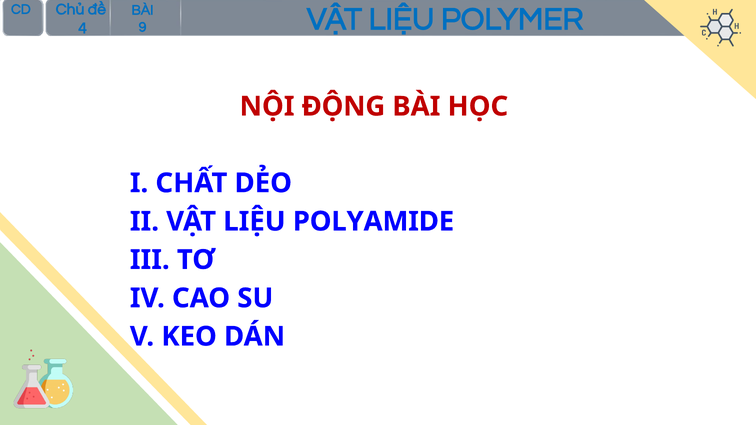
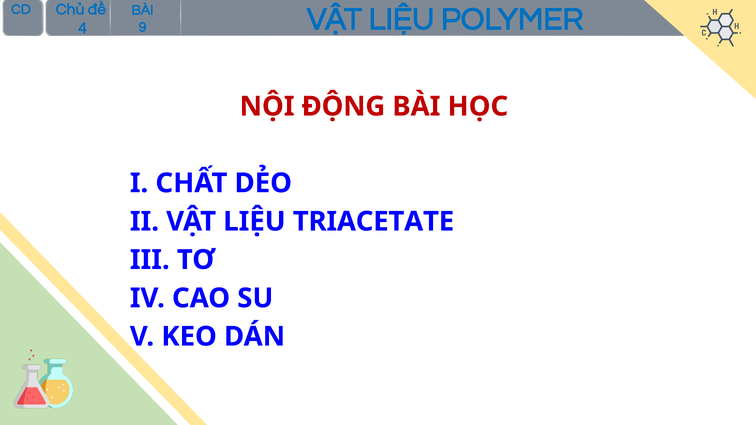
POLYAMIDE: POLYAMIDE -> TRIACETATE (373, 222)
